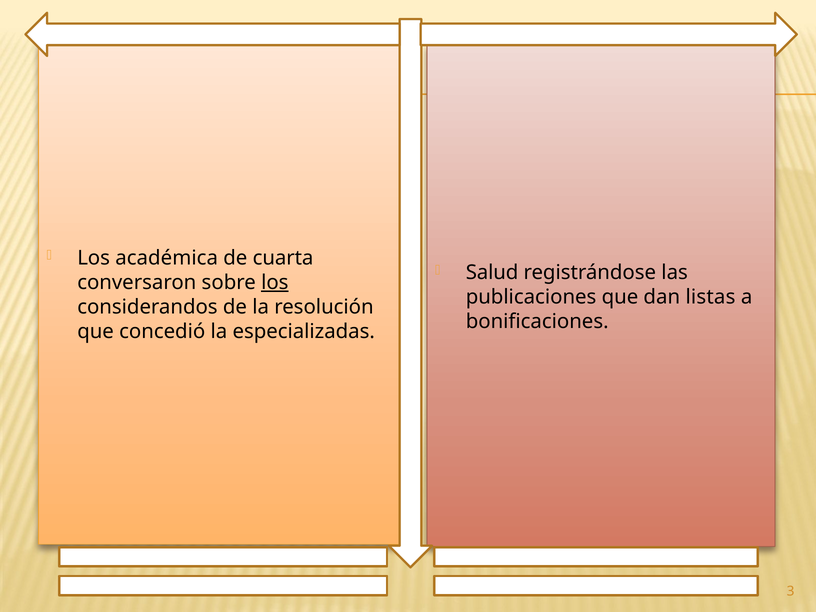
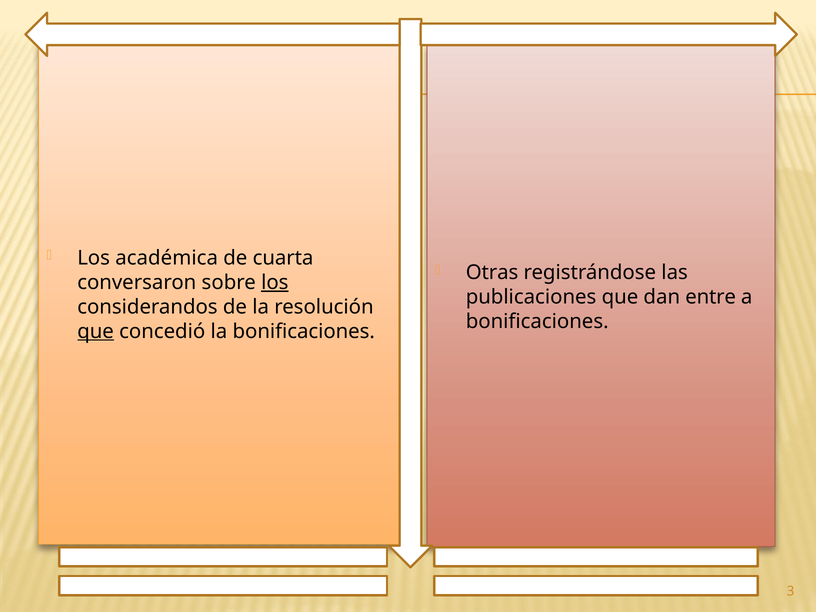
Salud: Salud -> Otras (492, 273)
listas: listas -> entre (711, 297)
que underline: none -> present (96, 331)
la especializadas: especializadas -> bonificaciones (304, 331)
